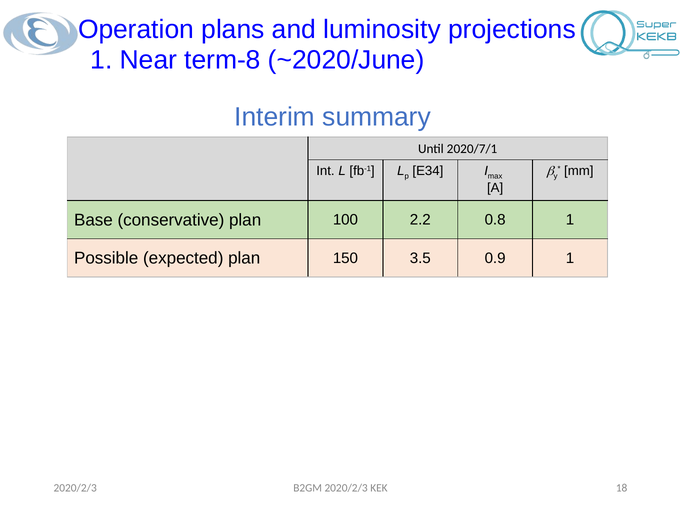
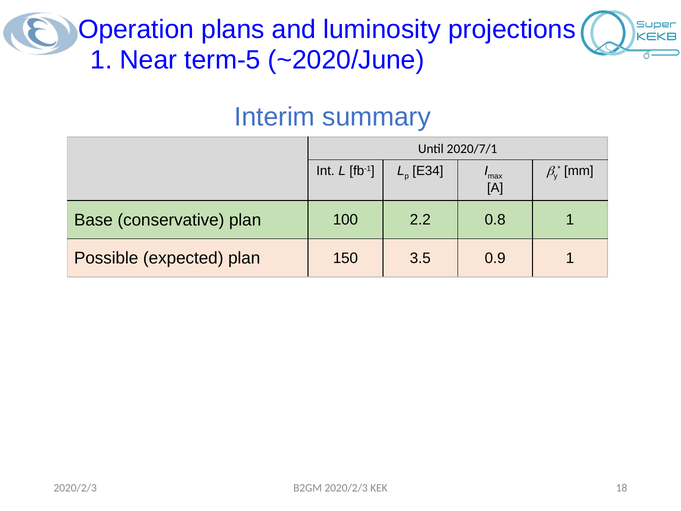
term-8: term-8 -> term-5 (223, 60)
